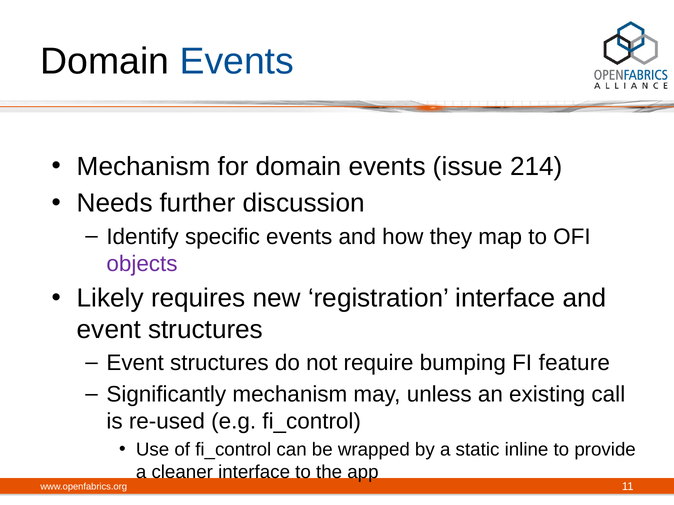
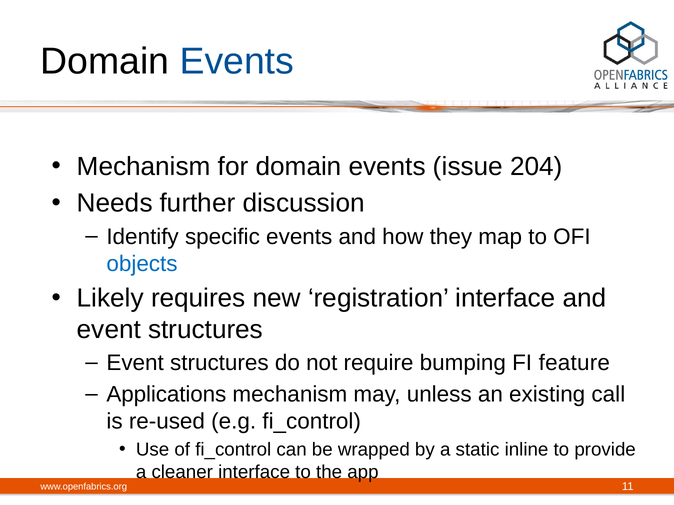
214: 214 -> 204 (536, 167)
objects colour: purple -> blue (142, 264)
Significantly: Significantly -> Applications (166, 395)
